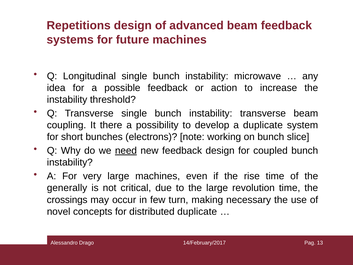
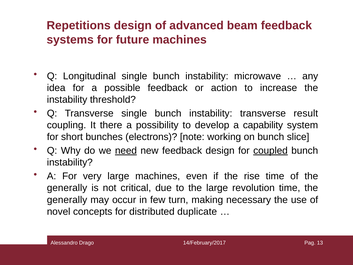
transverse beam: beam -> result (306, 113)
a duplicate: duplicate -> capability (263, 125)
coupled underline: none -> present (270, 151)
crossings: crossings -> generally (67, 200)
